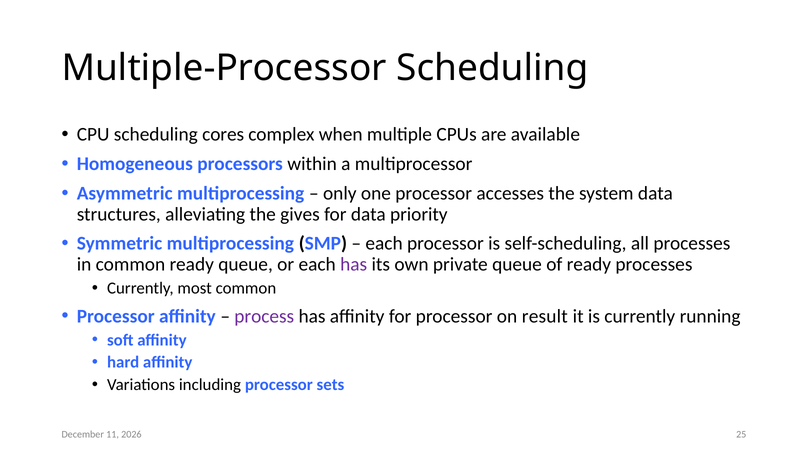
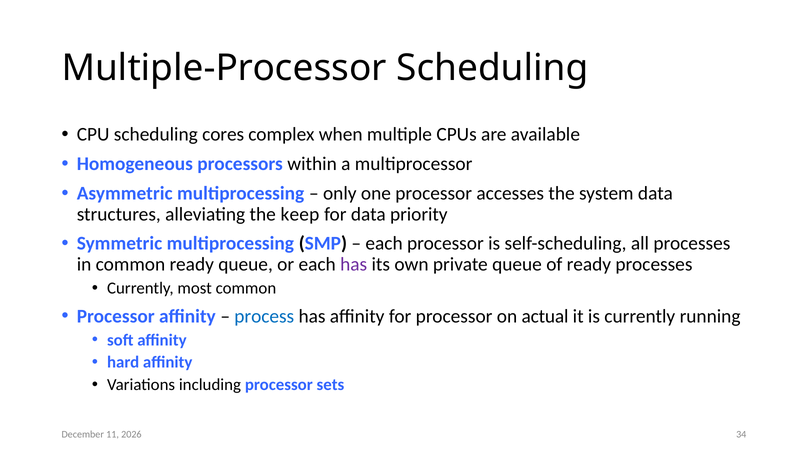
gives: gives -> keep (300, 214)
process colour: purple -> blue (264, 316)
result: result -> actual (545, 316)
25: 25 -> 34 (741, 434)
